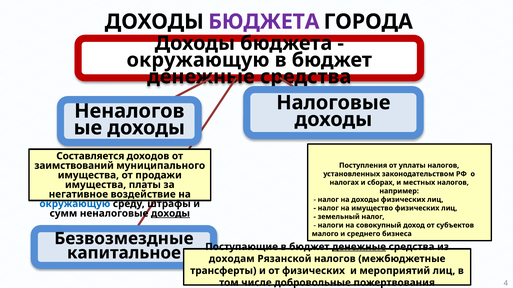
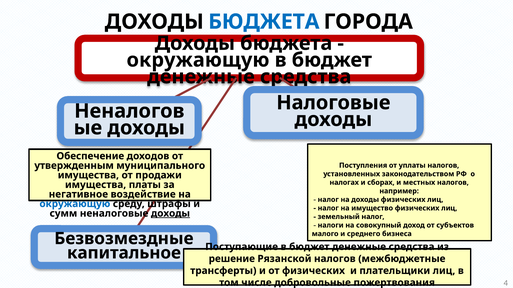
БЮДЖЕТА colour: purple -> blue (264, 22)
Составляется: Составляется -> Обеспечение (90, 156)
заимствований: заимствований -> утвержденным (74, 166)
денежные underline: present -> none (359, 247)
доходам: доходам -> решение (232, 259)
мероприятий: мероприятий -> плательщики (395, 271)
